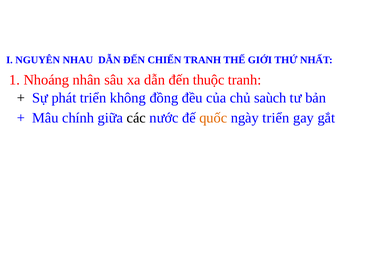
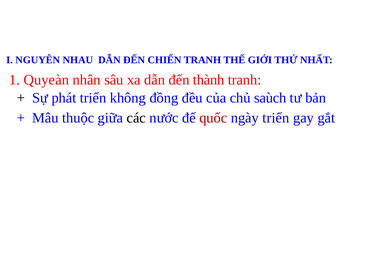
Nhoáng: Nhoáng -> Quyeàn (46, 80)
thuộc: thuộc -> thành (209, 80)
chính: chính -> thuộc (78, 118)
quốc colour: orange -> red (213, 118)
